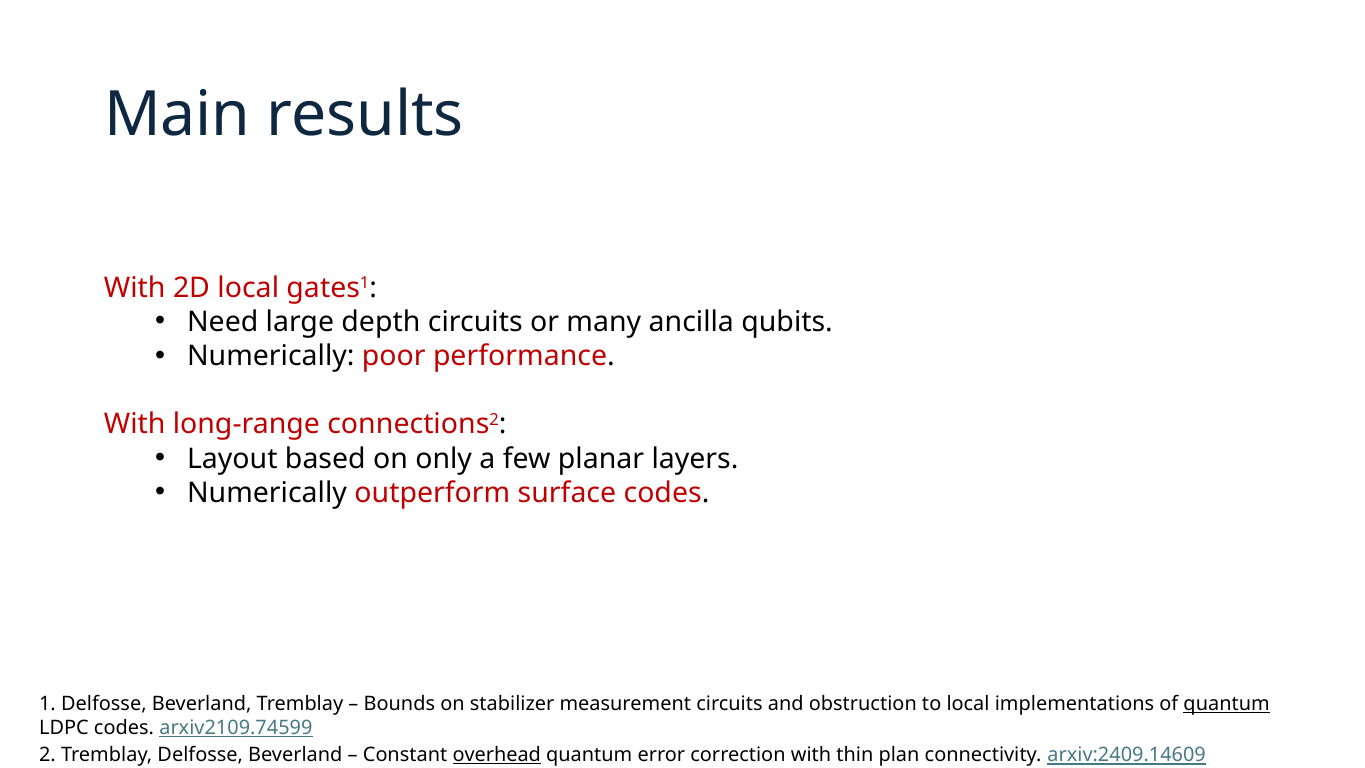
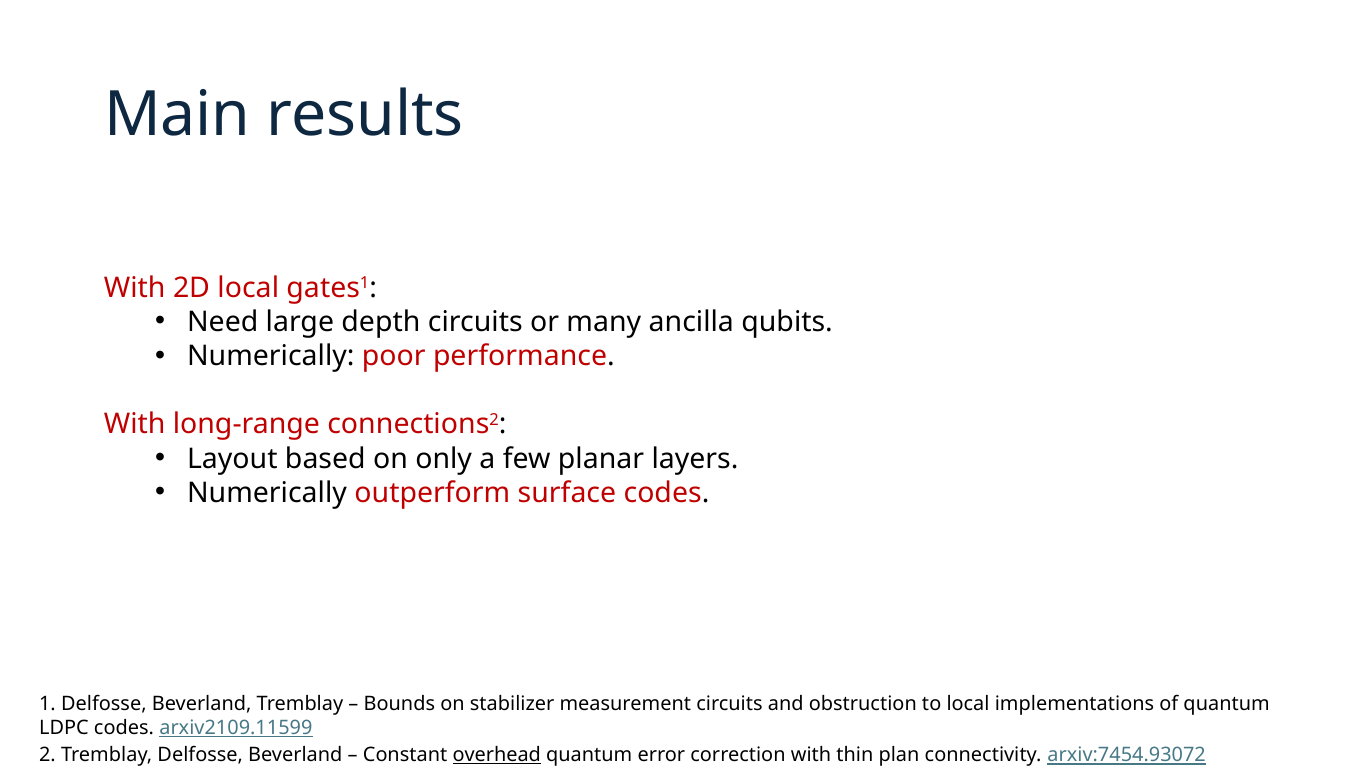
quantum underline: present -> none (1227, 703)
arxiv2109.74599: arxiv2109.74599 -> arxiv2109.11599 (236, 727)
arxiv:2409.14609: arxiv:2409.14609 -> arxiv:7454.93072 (1127, 755)
